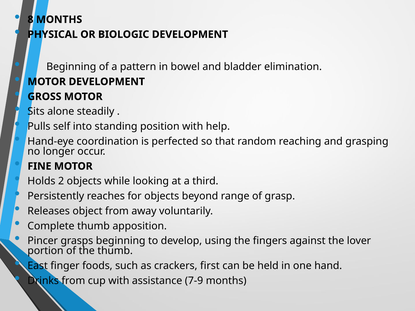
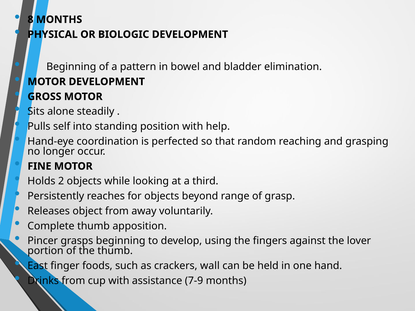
first: first -> wall (210, 266)
